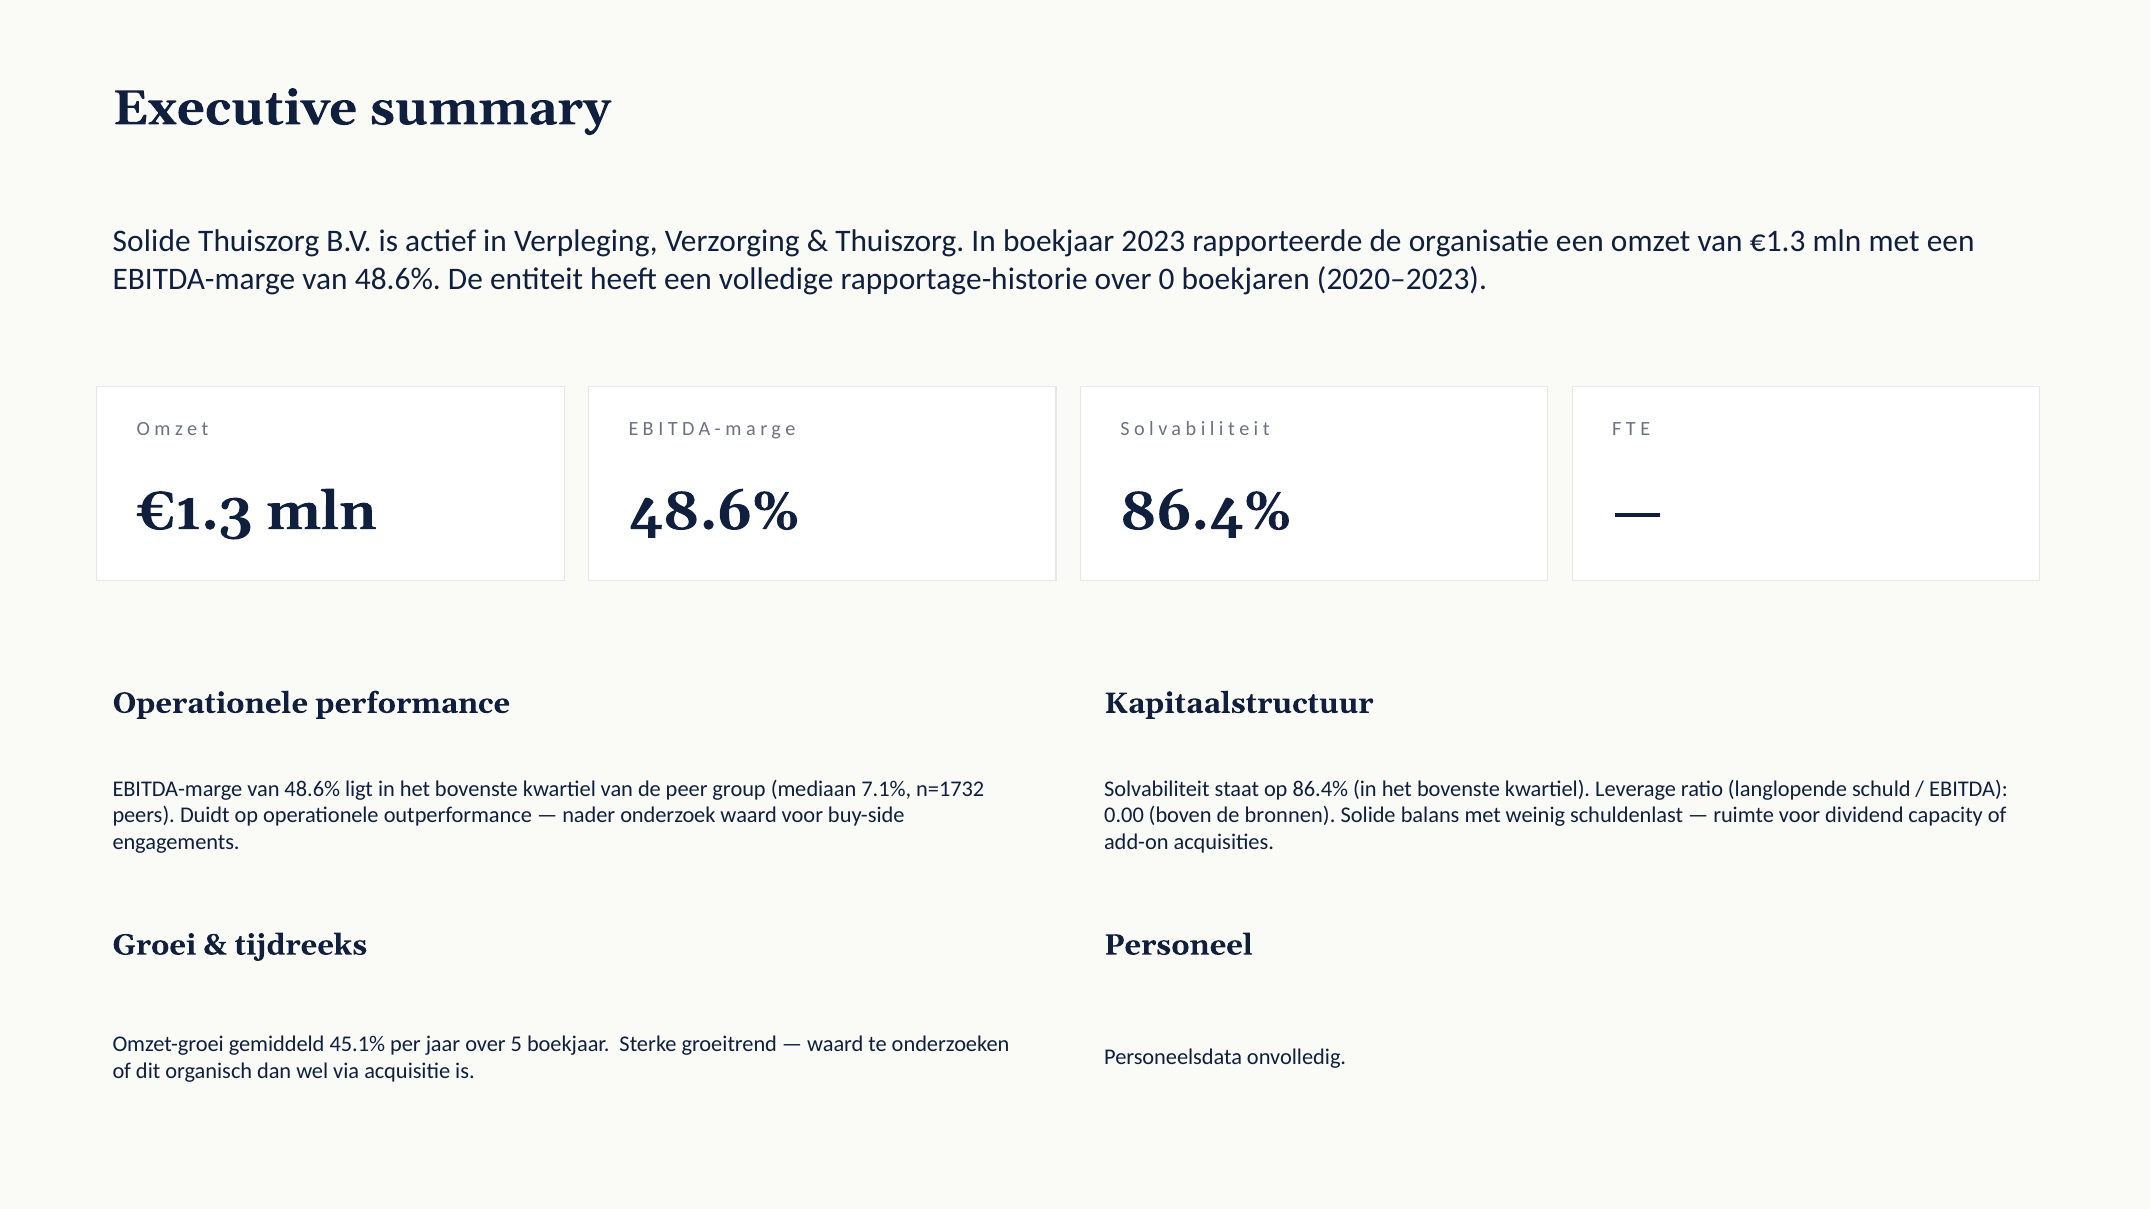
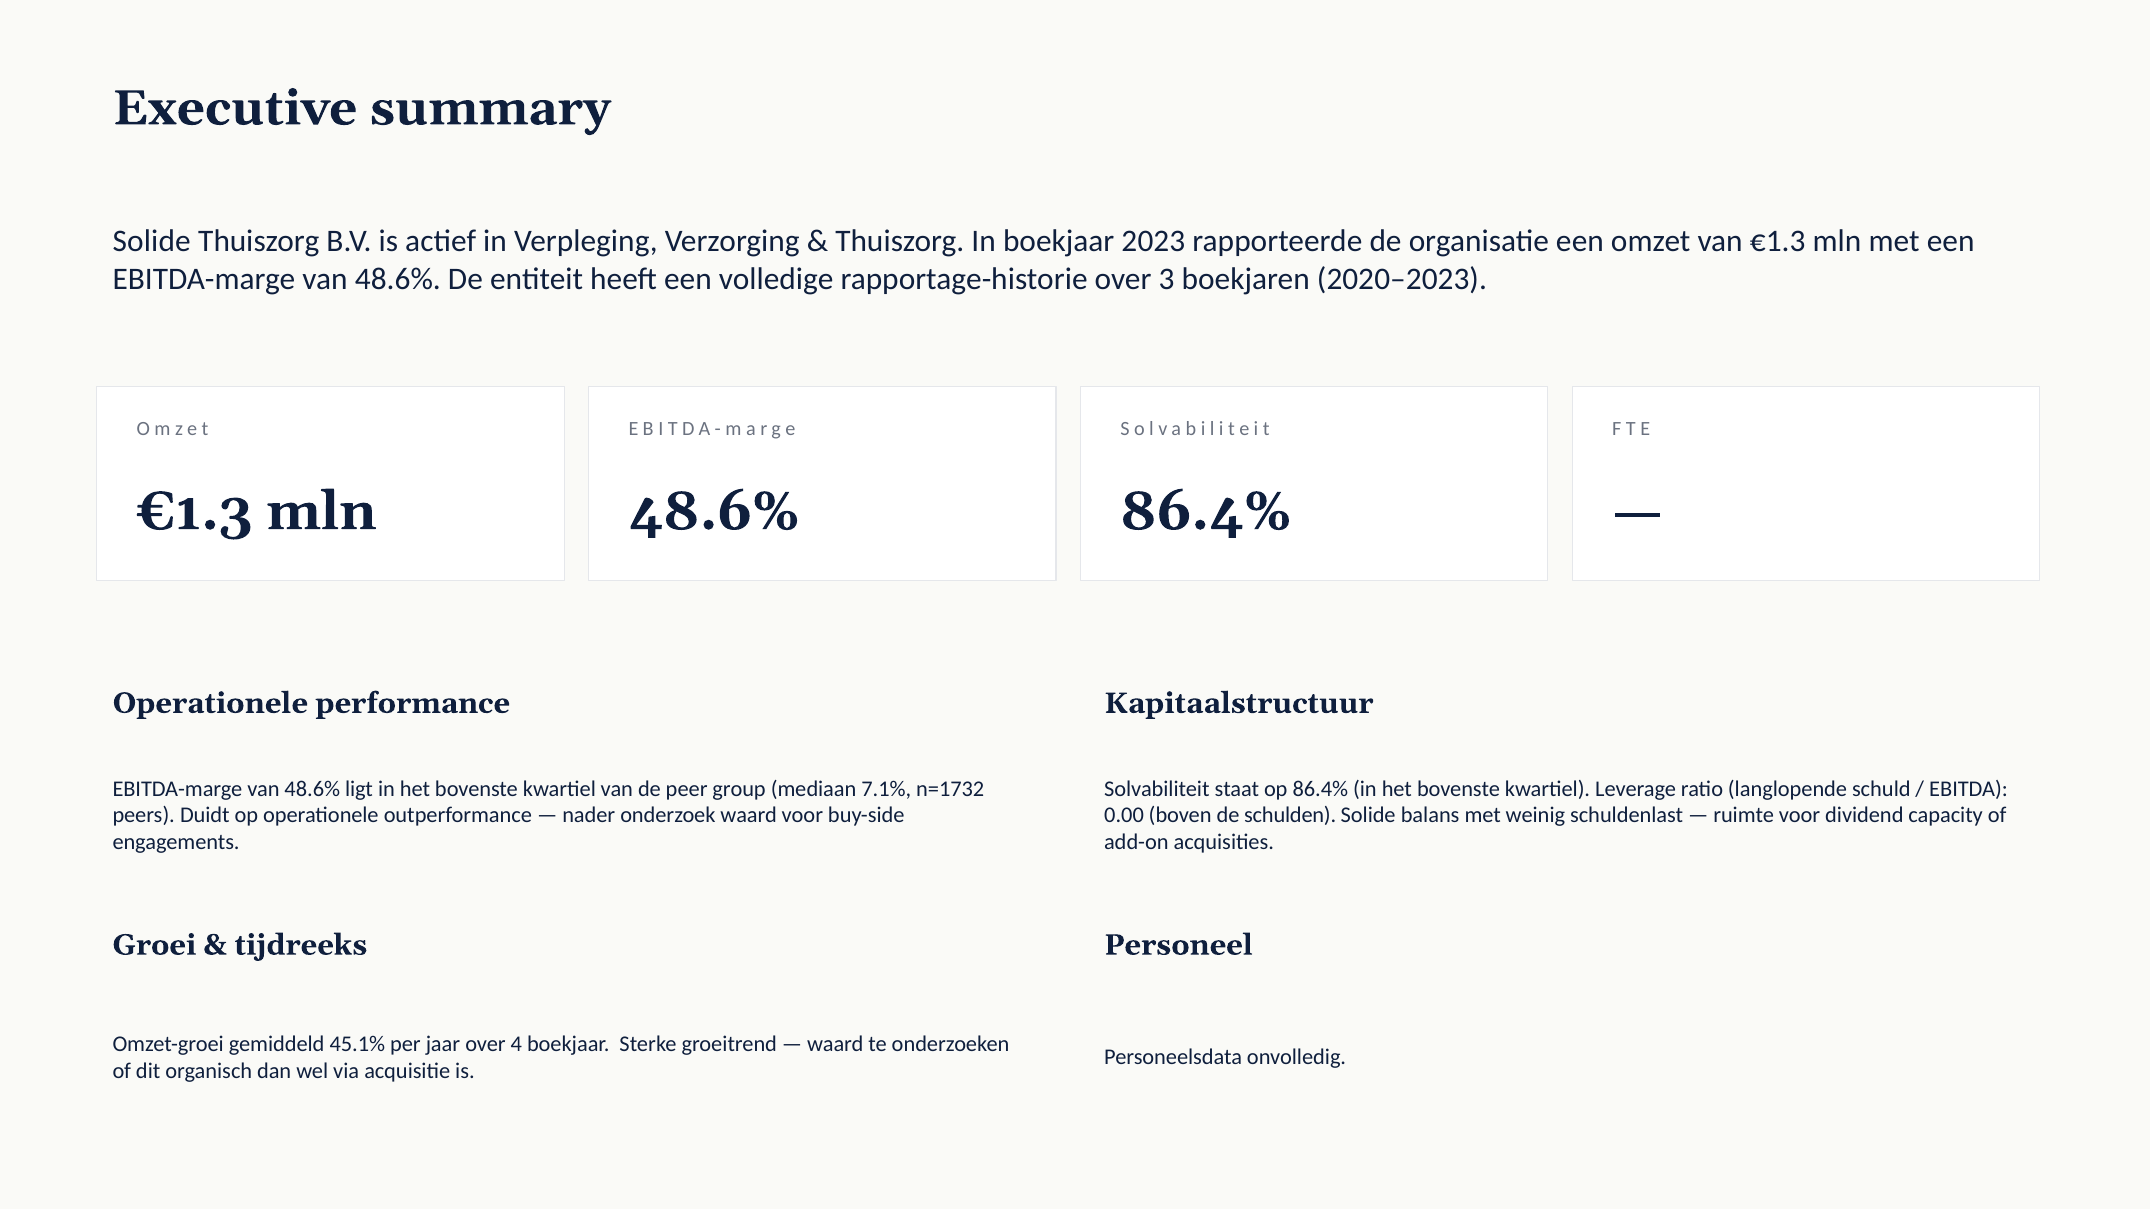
0: 0 -> 3 (1167, 279)
bronnen: bronnen -> schulden (1290, 816)
5: 5 -> 4 (516, 1044)
